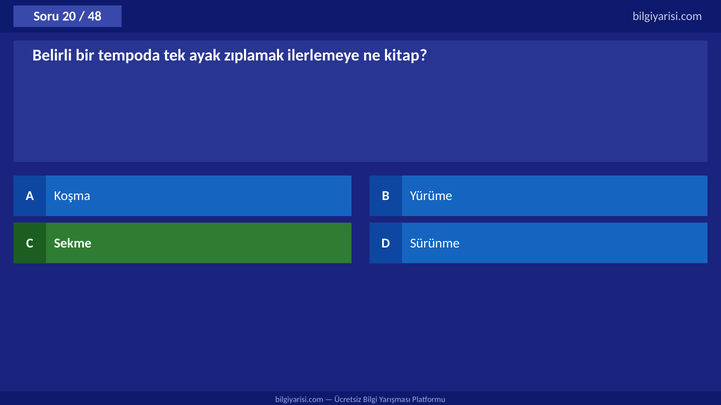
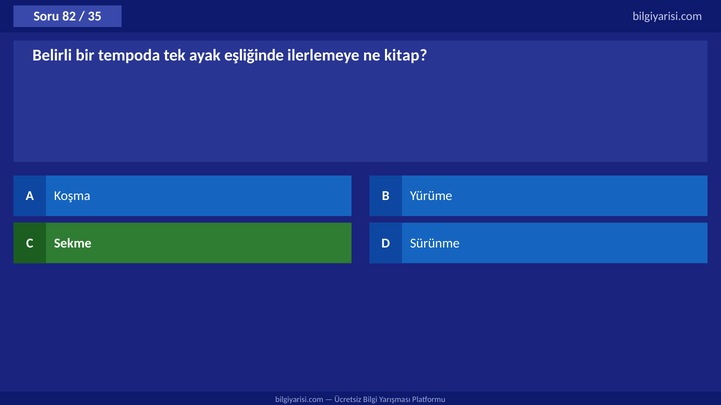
20: 20 -> 82 (69, 16)
48: 48 -> 35 (95, 16)
zıplamak: zıplamak -> eşliğinde (254, 55)
